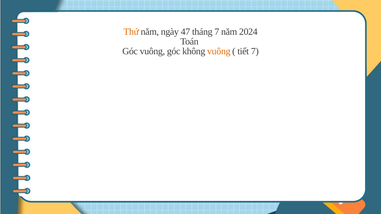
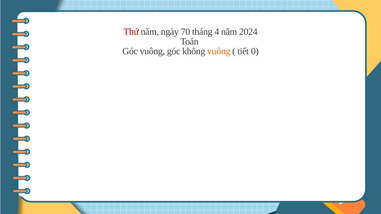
Thứ colour: orange -> red (131, 32)
47: 47 -> 70 (185, 32)
tháng 7: 7 -> 4 (217, 32)
tiết 7: 7 -> 0 (255, 51)
